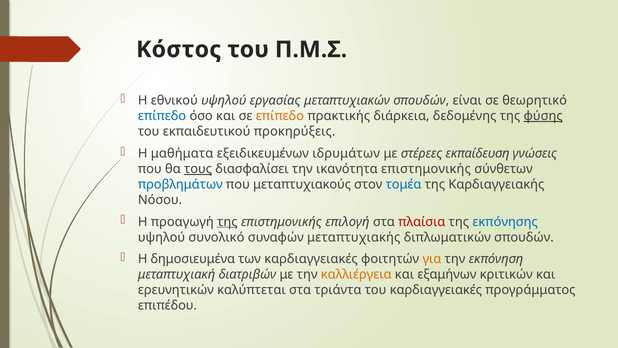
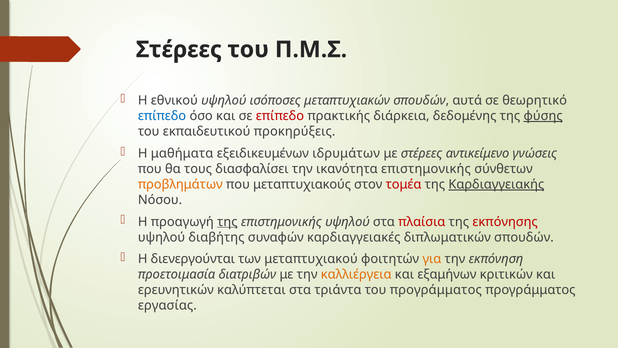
Κόστος: Κόστος -> Στέρεες (179, 49)
εργασίας: εργασίας -> ισόποσες (275, 100)
είναι: είναι -> αυτά (467, 100)
επίπεδο colour: orange -> red (280, 116)
εκπαίδευση: εκπαίδευση -> αντικείμενο (478, 153)
τους underline: present -> none (198, 169)
προβλημάτων colour: blue -> orange (180, 184)
τομέα colour: blue -> red (404, 184)
Καρδιαγγειακής underline: none -> present (496, 184)
επιστημονικής επιλογή: επιλογή -> υψηλού (347, 222)
εκπόνησης colour: blue -> red (505, 222)
συνολικό: συνολικό -> διαβήτης (216, 237)
μεταπτυχιακής: μεταπτυχιακής -> καρδιαγγειακές (354, 237)
δημοσιευμένα: δημοσιευμένα -> διενεργούνται (193, 259)
των καρδιαγγειακές: καρδιαγγειακές -> μεταπτυχιακού (311, 259)
μεταπτυχιακή: μεταπτυχιακή -> προετοιμασία (177, 274)
του καρδιαγγειακές: καρδιαγγειακές -> προγράμματος (436, 290)
επιπέδου: επιπέδου -> εργασίας (167, 305)
